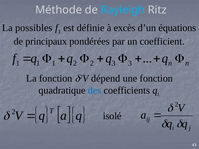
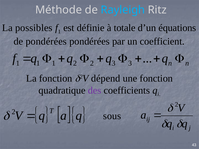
excès: excès -> totale (125, 28)
de principaux: principaux -> pondérées (46, 41)
des colour: blue -> purple (95, 90)
isolé: isolé -> sous (112, 116)
